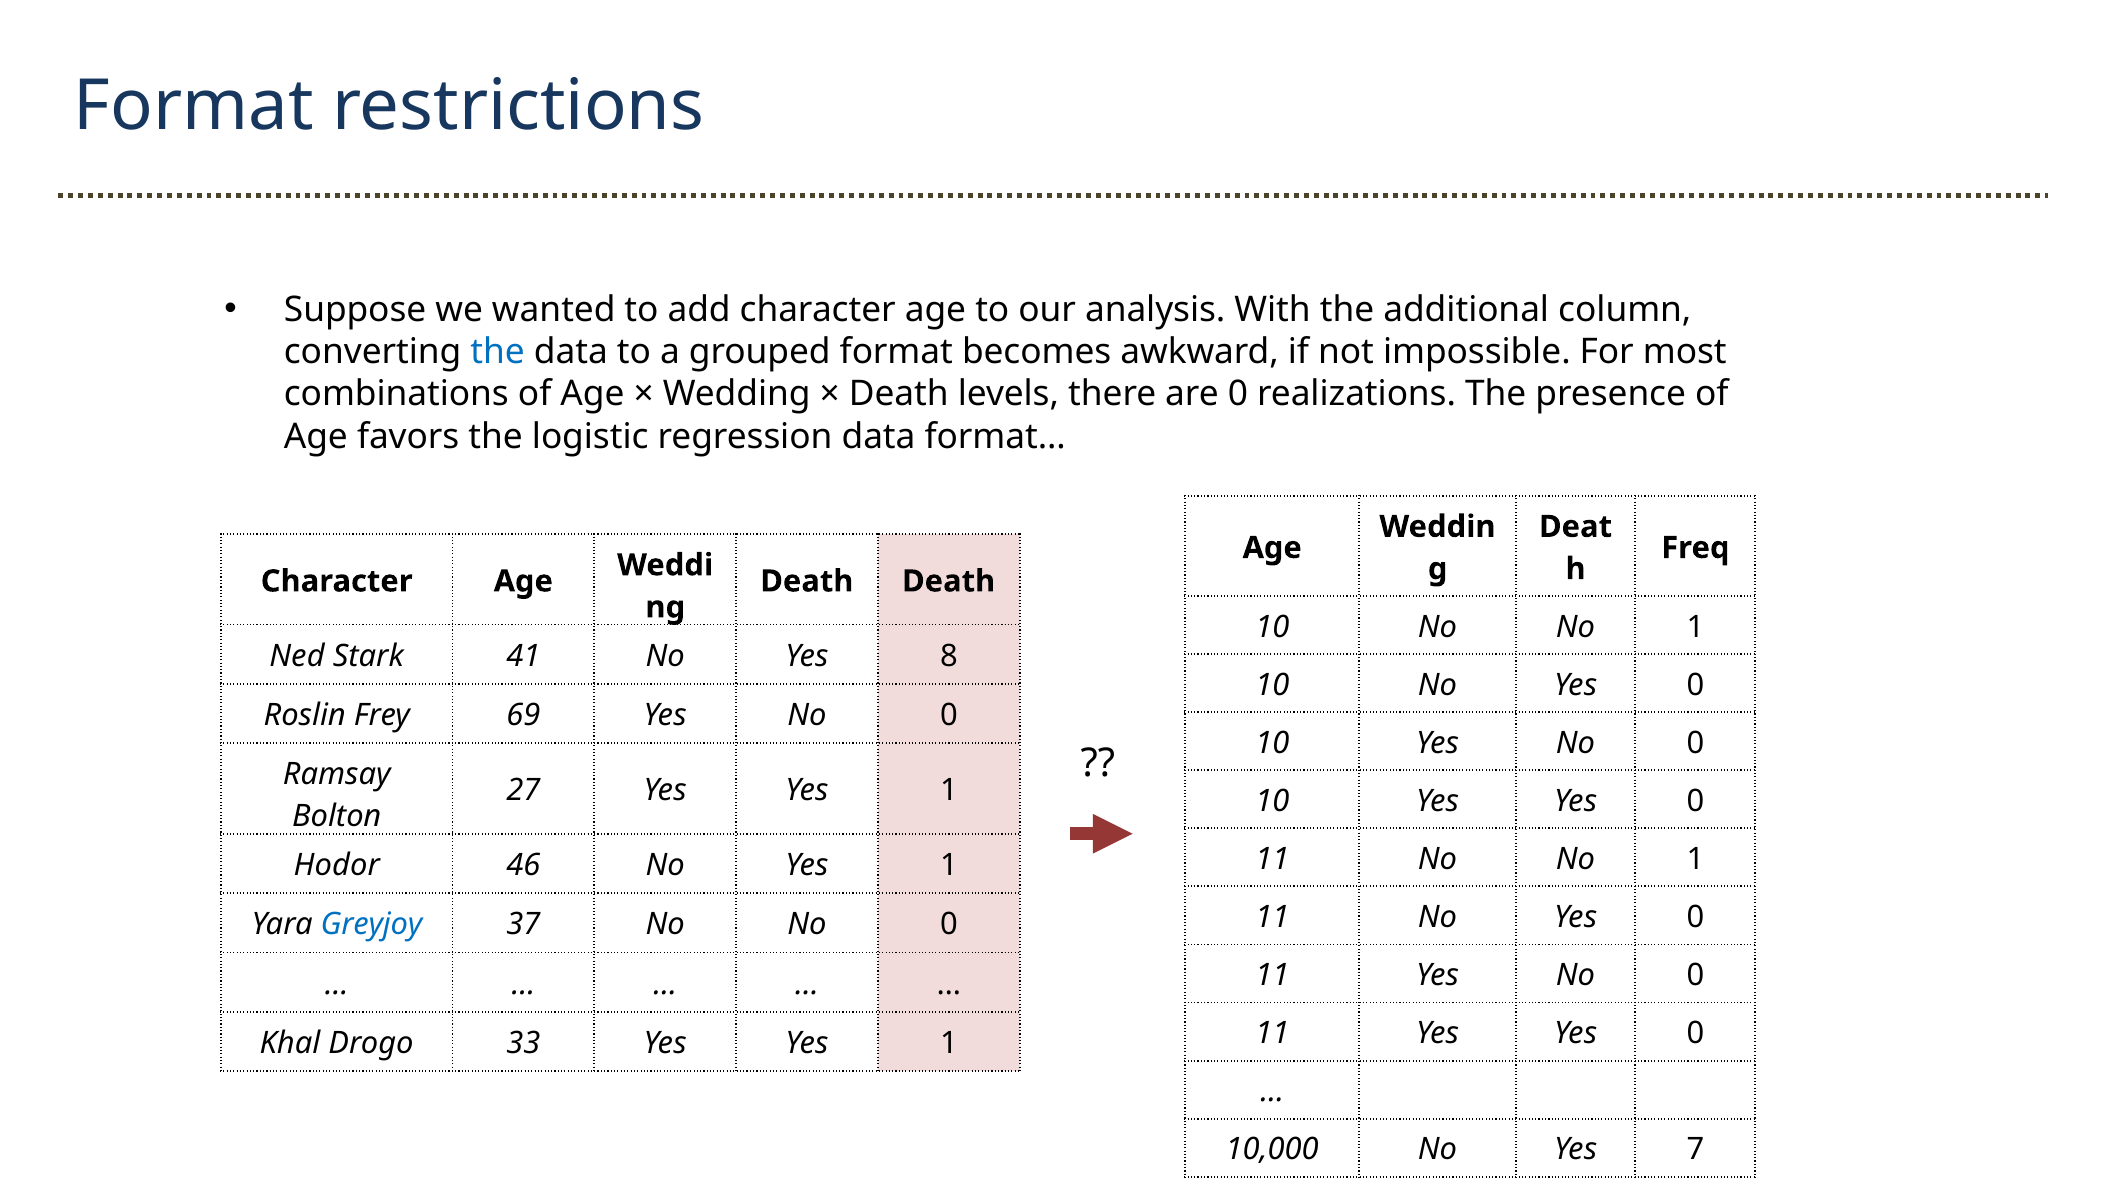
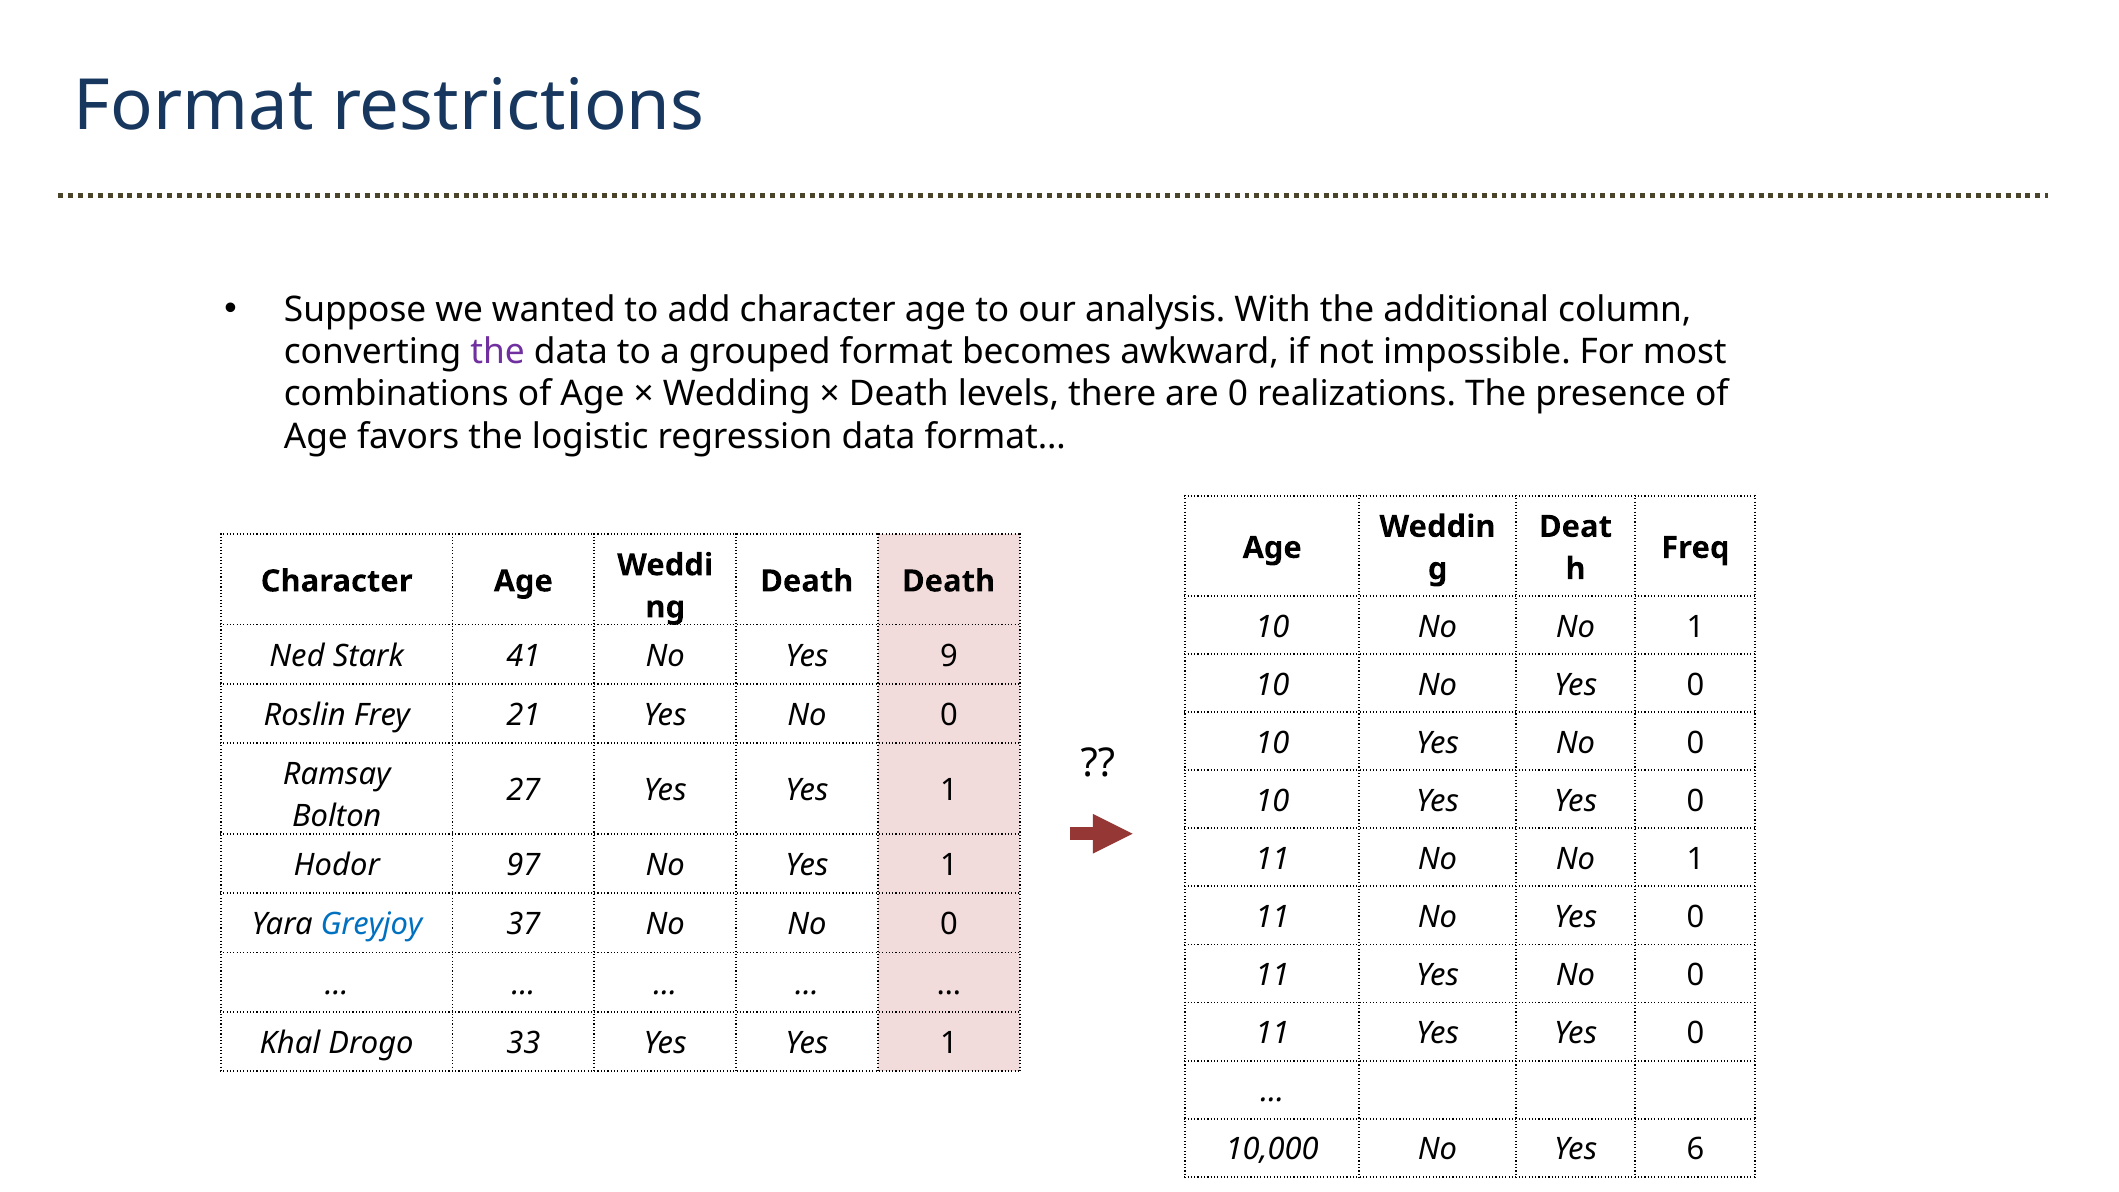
the colour: blue -> purple (498, 352)
8: 8 -> 9 (949, 656)
69: 69 -> 21 (523, 715)
46: 46 -> 97 (523, 865)
7: 7 -> 6 (1695, 1149)
